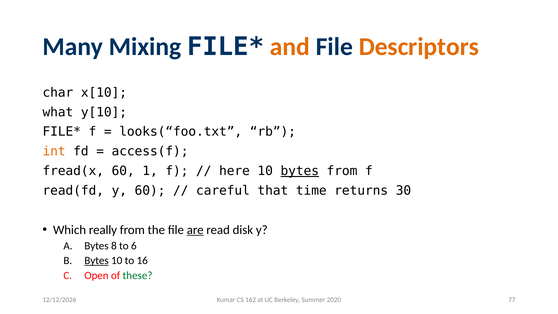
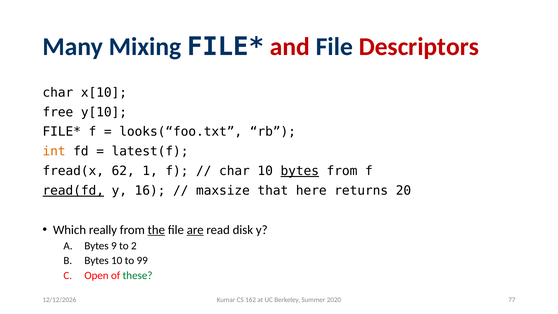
and colour: orange -> red (290, 47)
Descriptors colour: orange -> red (419, 47)
what: what -> free (58, 112)
access(f: access(f -> latest(f (150, 151)
fread(x 60: 60 -> 62 (123, 171)
here: here -> char (234, 171)
read(fd underline: none -> present (73, 191)
y 60: 60 -> 16 (150, 191)
careful: careful -> maxsize (223, 191)
time: time -> here (311, 191)
30: 30 -> 20 (403, 191)
the underline: none -> present (156, 230)
8: 8 -> 9 (114, 246)
6: 6 -> 2 (134, 246)
Bytes underline: present -> none (97, 260)
16: 16 -> 99 (142, 260)
